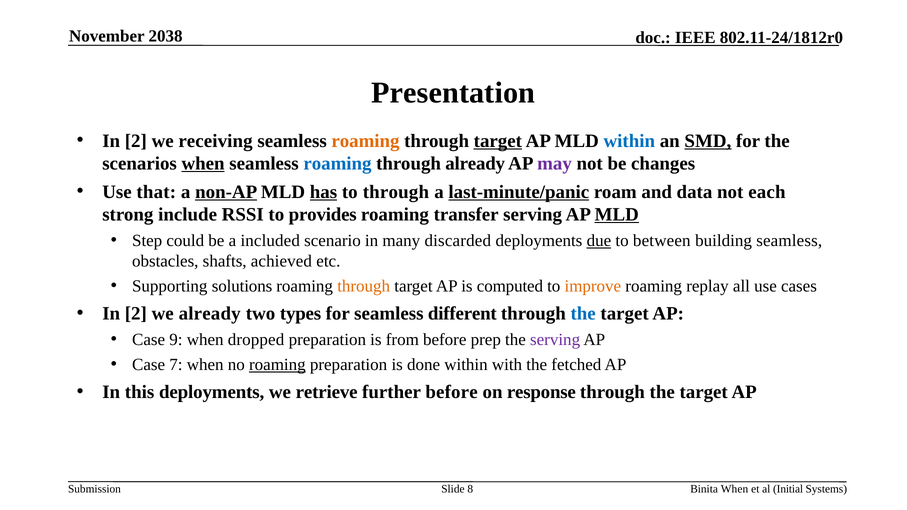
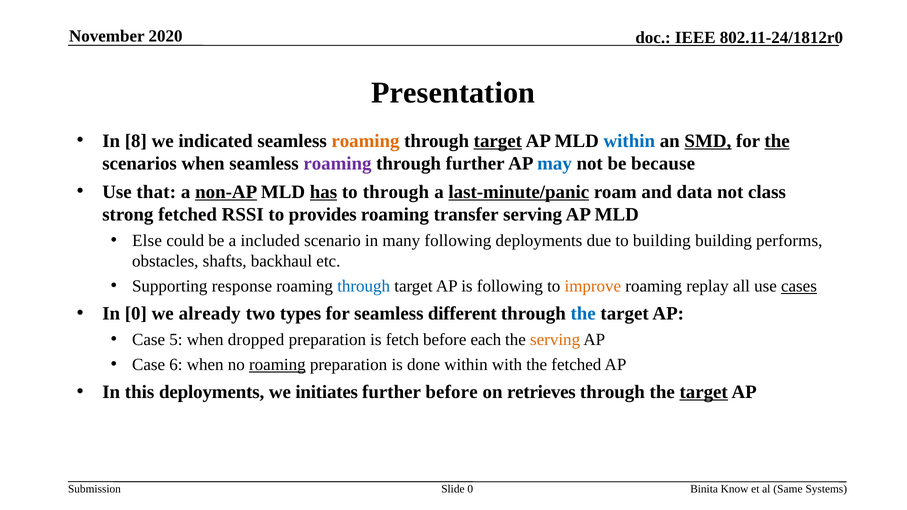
2038: 2038 -> 2020 (166, 36)
2: 2 -> 8 (136, 141)
receiving: receiving -> indicated (216, 141)
the underline: none -> present (777, 141)
when underline: present -> none (203, 163)
roaming colour: blue -> purple (337, 163)
through already: already -> further (475, 163)
may colour: purple -> blue (554, 163)
changes: changes -> because (663, 163)
each: each -> class (767, 192)
strong include: include -> fetched (188, 215)
MLD underline: present -> none (617, 215)
Step: Step -> Else (147, 241)
many discarded: discarded -> following (458, 241)
due underline: present -> none (599, 241)
to between: between -> building (662, 241)
building seamless: seamless -> performs (789, 241)
achieved: achieved -> backhaul (281, 261)
solutions: solutions -> response (242, 286)
through colour: orange -> blue (364, 286)
is computed: computed -> following (510, 286)
cases underline: none -> present (799, 286)
2: 2 -> 0 (136, 314)
9: 9 -> 5 (176, 340)
from: from -> fetch (402, 340)
prep: prep -> each (486, 340)
serving colour: purple -> orange (555, 340)
7: 7 -> 6 (176, 365)
retrieve: retrieve -> initiates (327, 392)
response: response -> retrieves (541, 392)
target underline: none -> present (704, 392)
Slide 8: 8 -> 0 (470, 489)
Binita When: When -> Know (735, 489)
Initial: Initial -> Same (788, 489)
